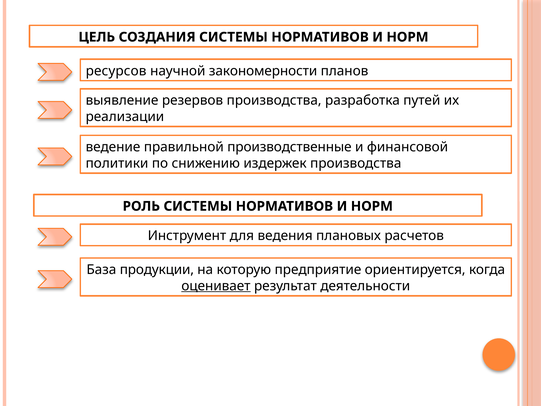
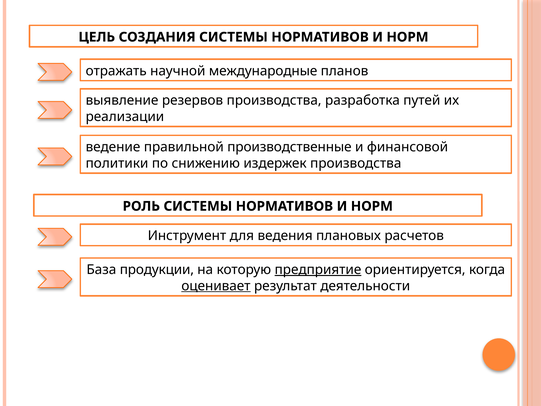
ресурсов: ресурсов -> отражать (116, 71)
закономерности: закономерности -> международные (263, 71)
предприятие underline: none -> present (318, 270)
